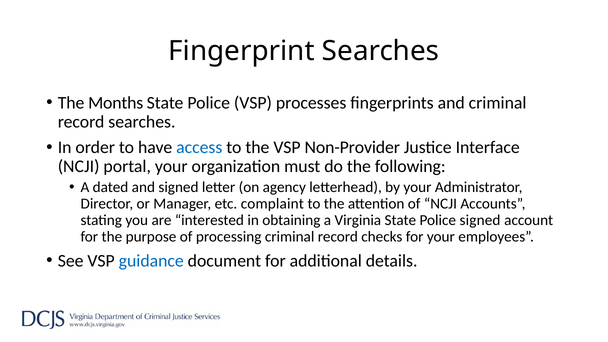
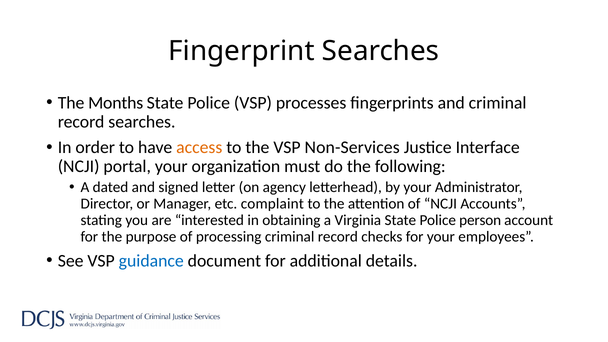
access colour: blue -> orange (199, 147)
Non-Provider: Non-Provider -> Non-Services (352, 147)
Police signed: signed -> person (480, 220)
